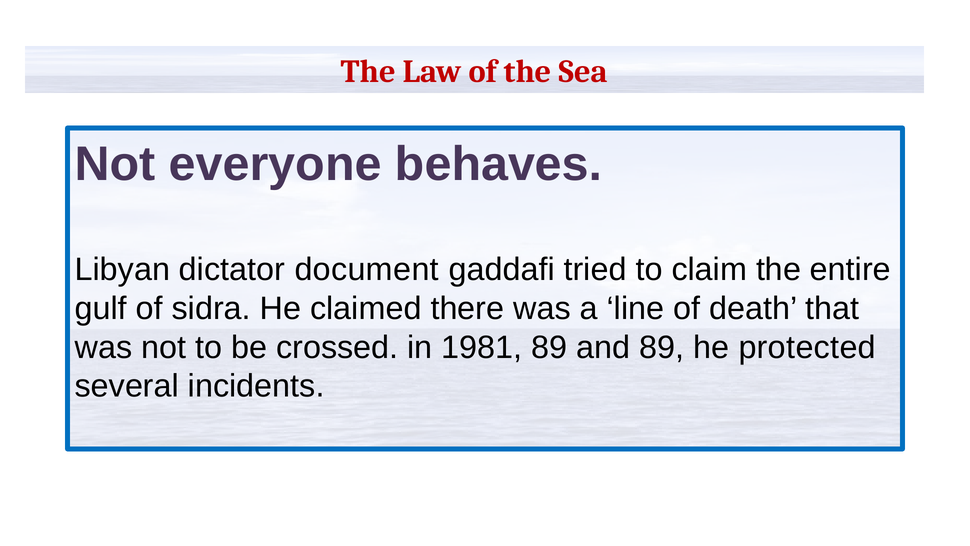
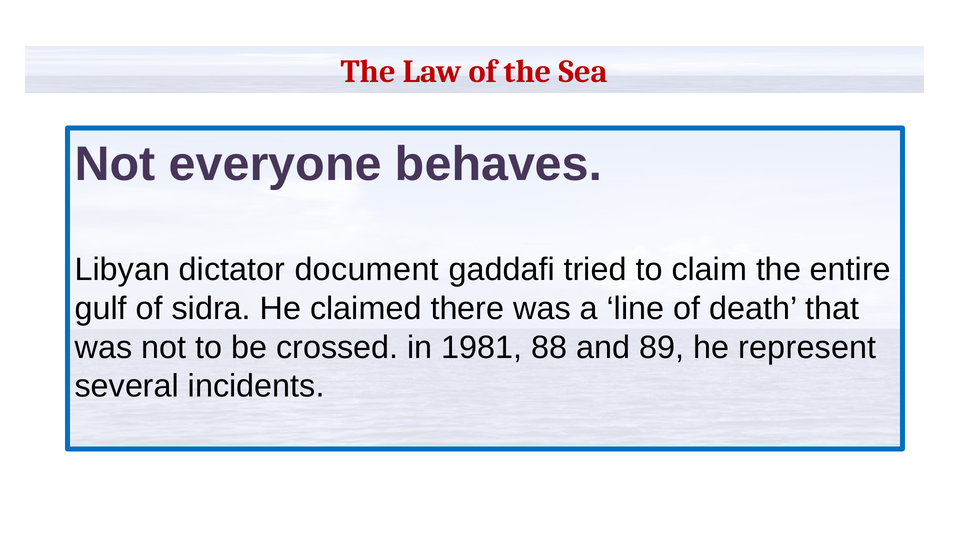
1981 89: 89 -> 88 (549, 347)
protected: protected -> represent (807, 347)
